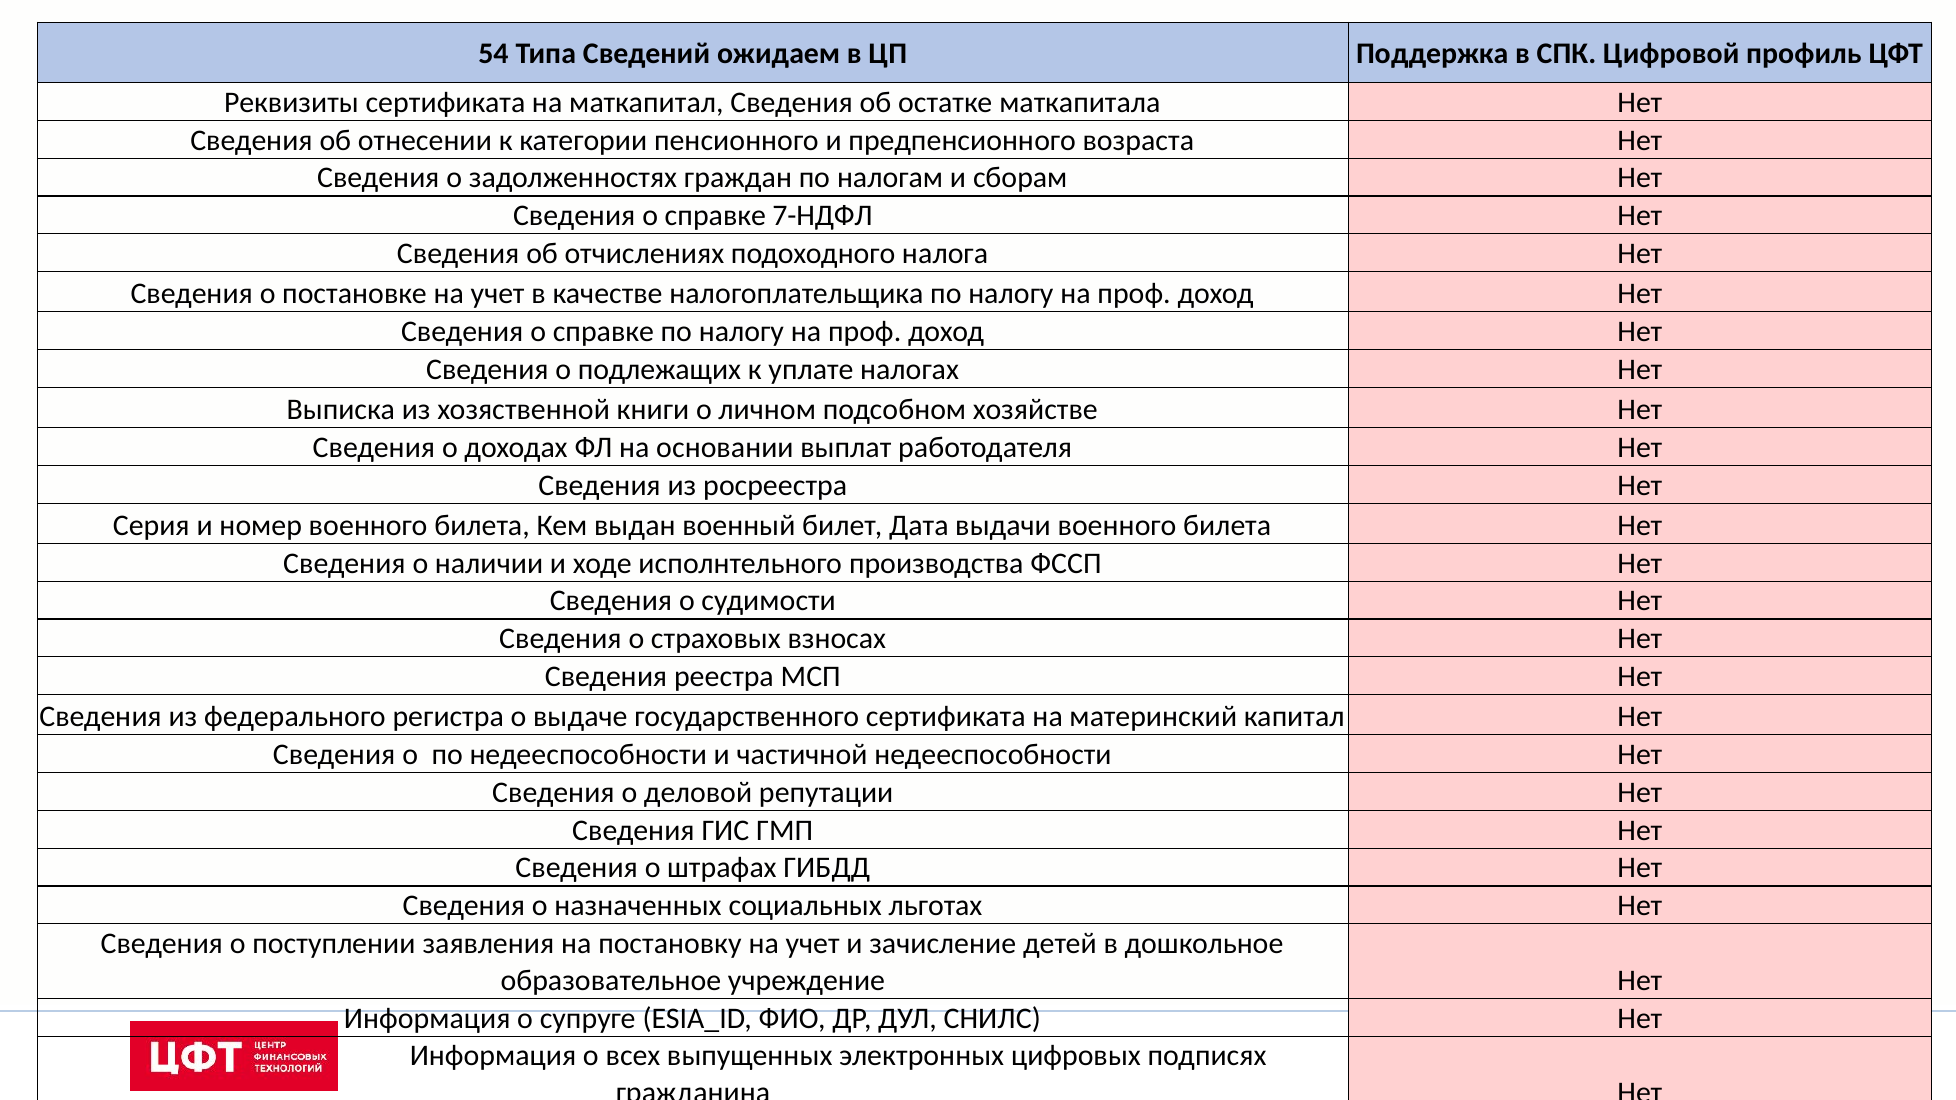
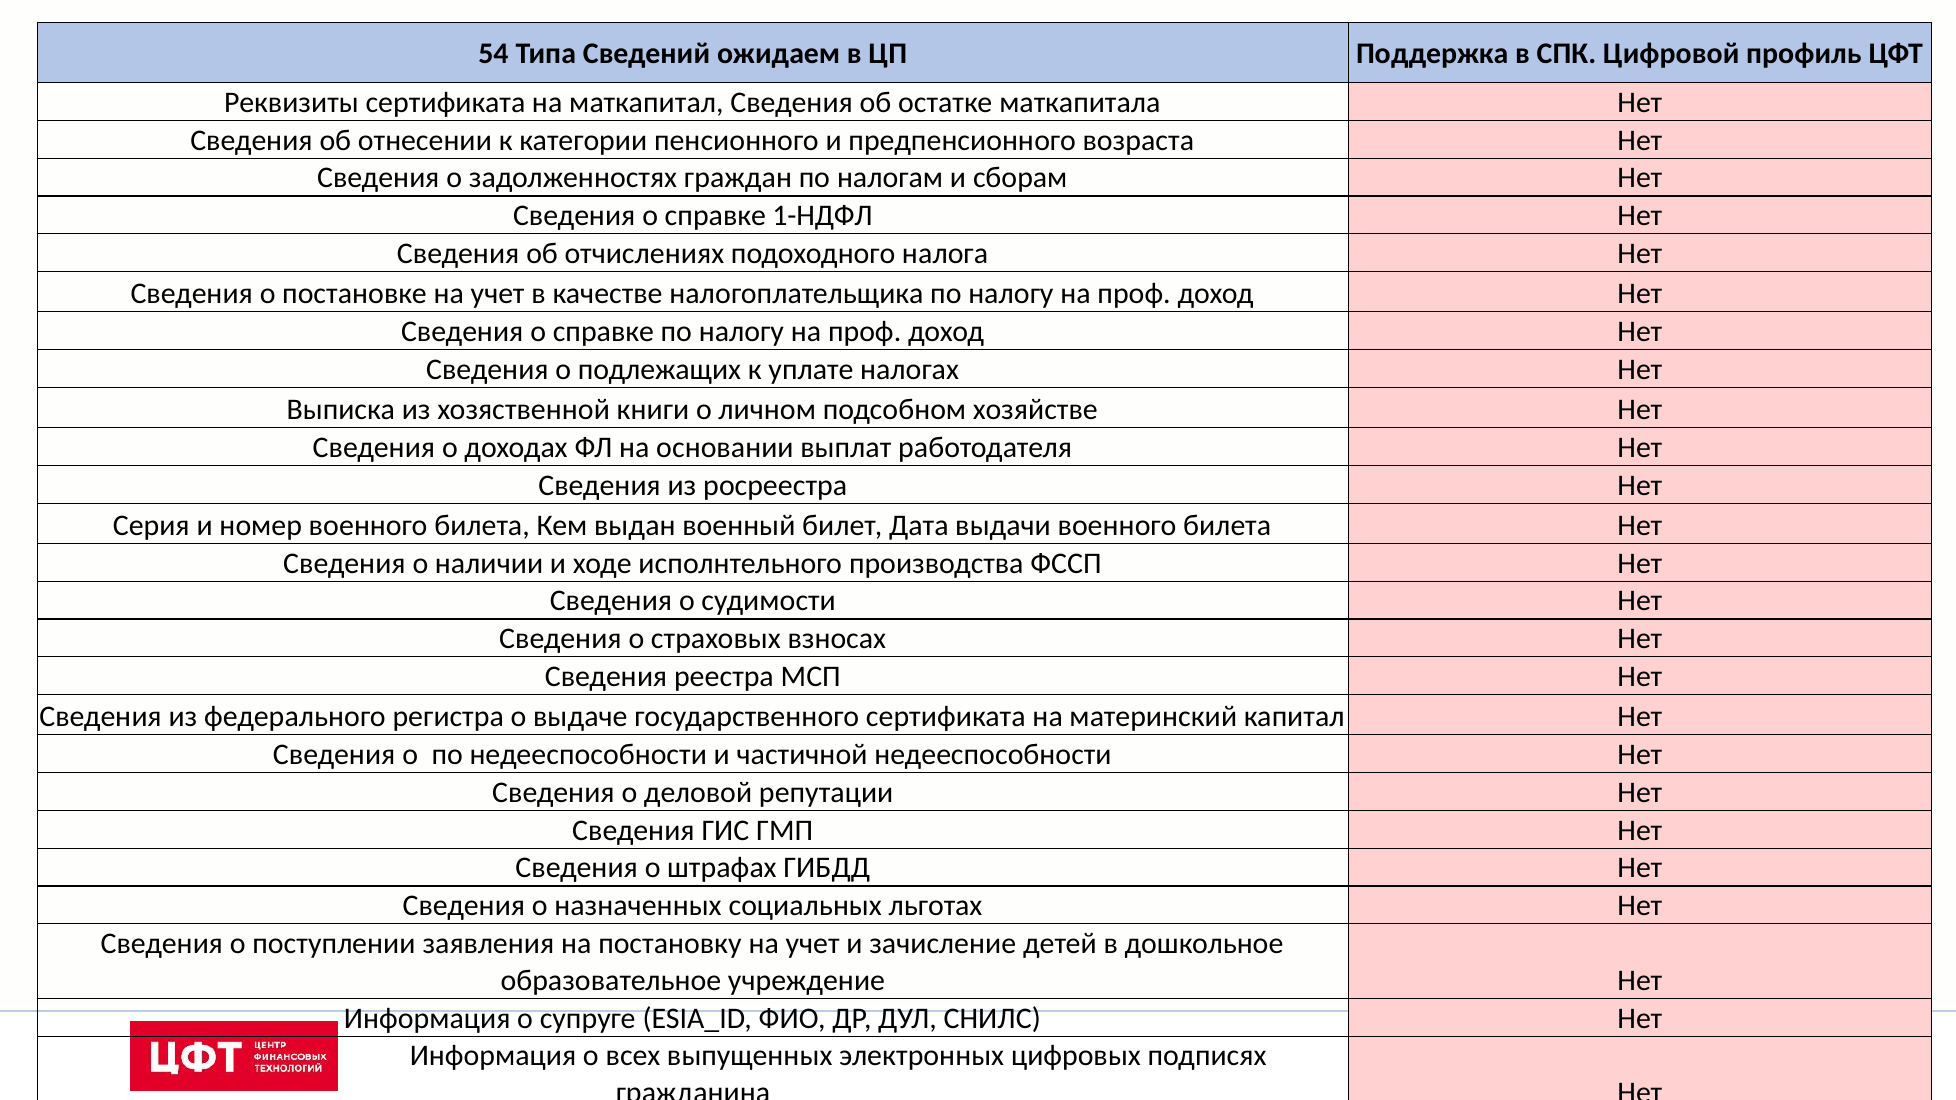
7-НДФЛ: 7-НДФЛ -> 1-НДФЛ (823, 216)
